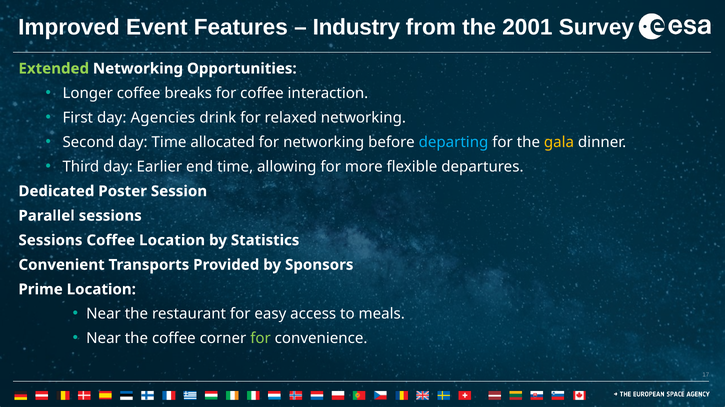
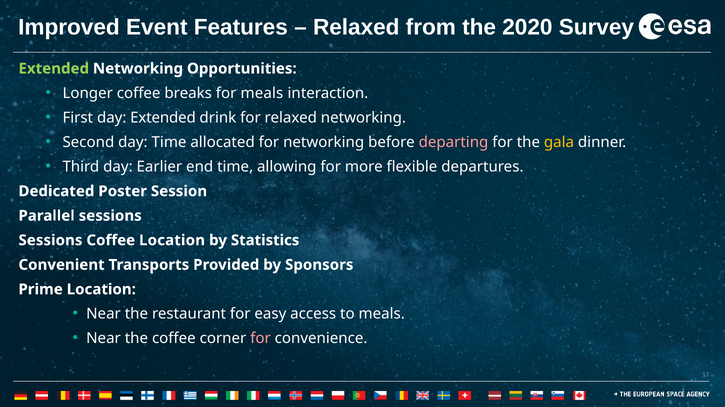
Industry: Industry -> Relaxed (356, 27)
2001: 2001 -> 2020 (527, 27)
for coffee: coffee -> meals (262, 93)
day Agencies: Agencies -> Extended (163, 118)
departing colour: light blue -> pink (454, 142)
for colour: light green -> pink (261, 338)
